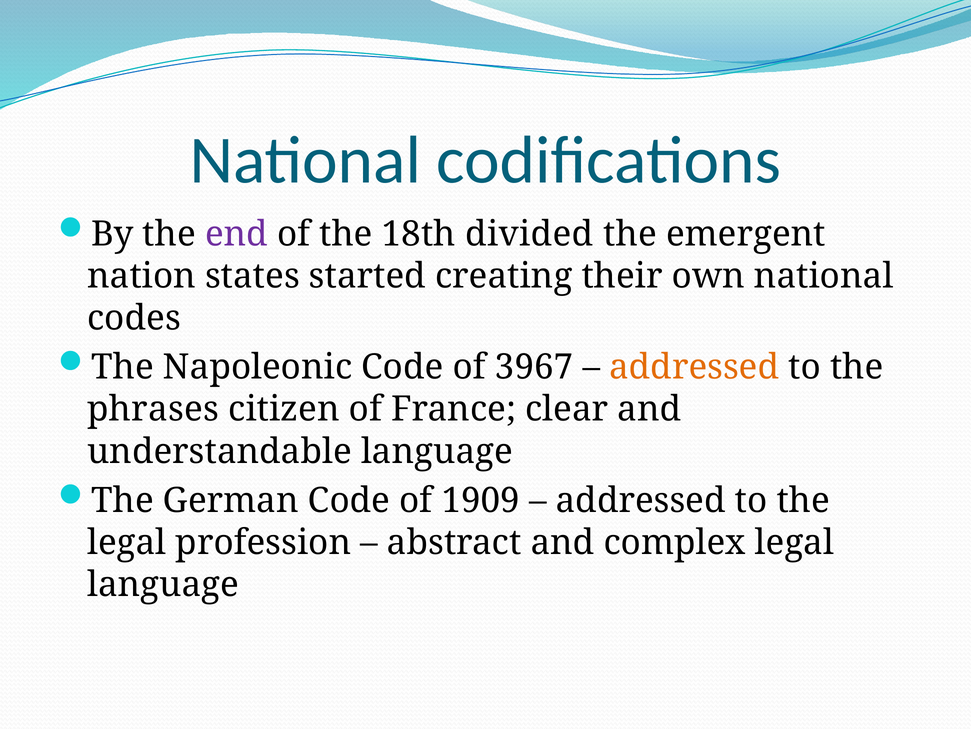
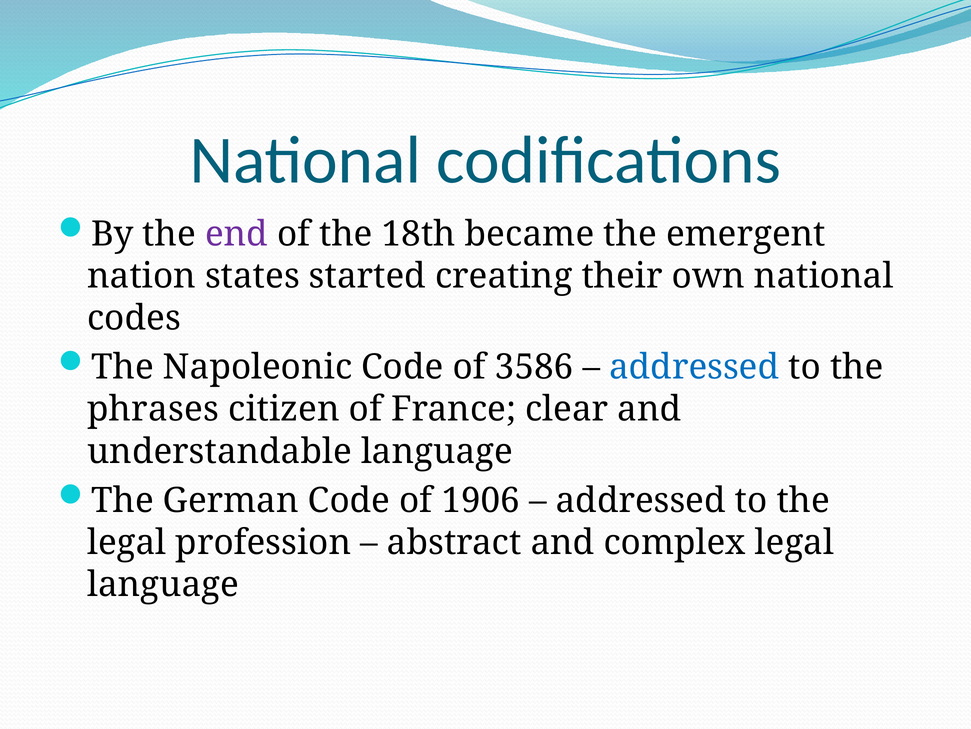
divided: divided -> became (530, 234)
3967: 3967 -> 3586 (534, 367)
addressed colour: orange -> blue (694, 367)
1909: 1909 -> 1906 (481, 500)
